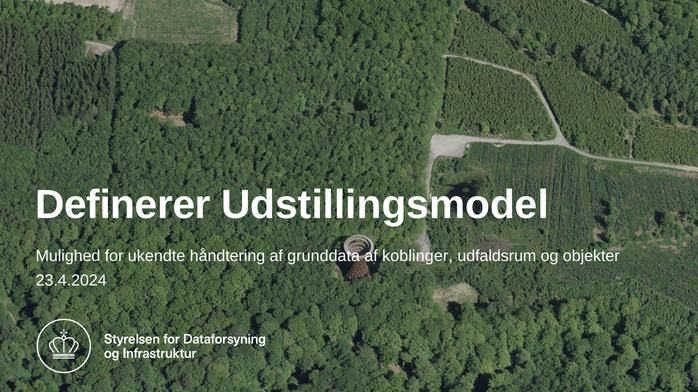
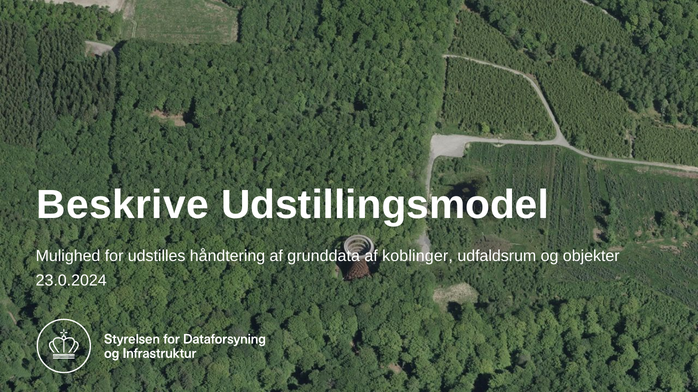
Definerer: Definerer -> Beskrive (123, 205)
ukendte: ukendte -> udstilles (157, 256)
23.4.2024: 23.4.2024 -> 23.0.2024 (71, 281)
